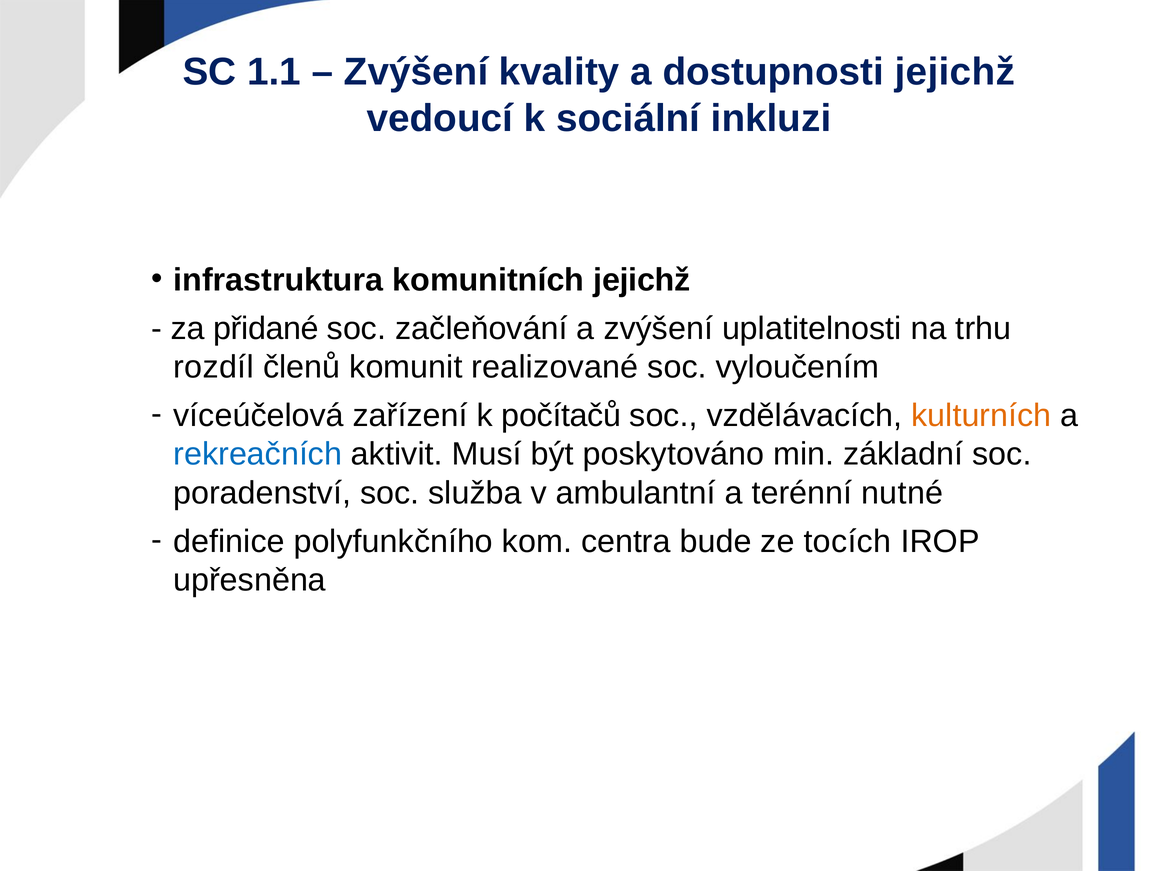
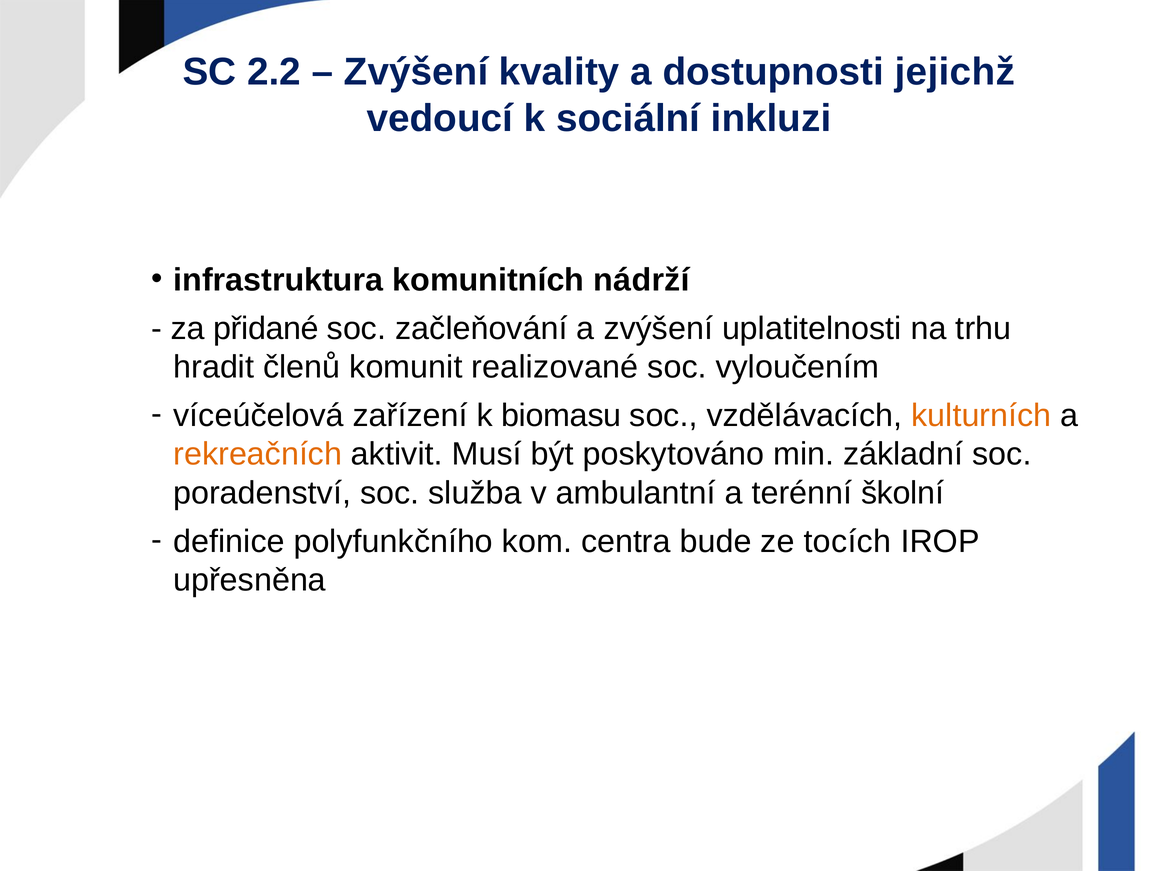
1.1: 1.1 -> 2.2 (274, 72)
komunitních jejichž: jejichž -> nádrží (642, 280)
rozdíl: rozdíl -> hradit (214, 367)
počítačů: počítačů -> biomasu (561, 416)
rekreačních colour: blue -> orange (258, 455)
nutné: nutné -> školní (903, 493)
